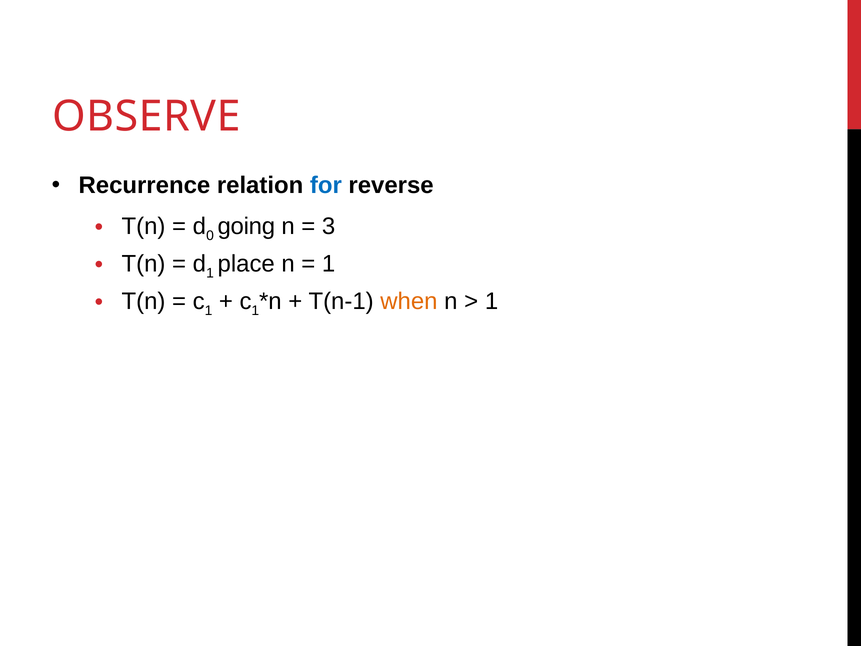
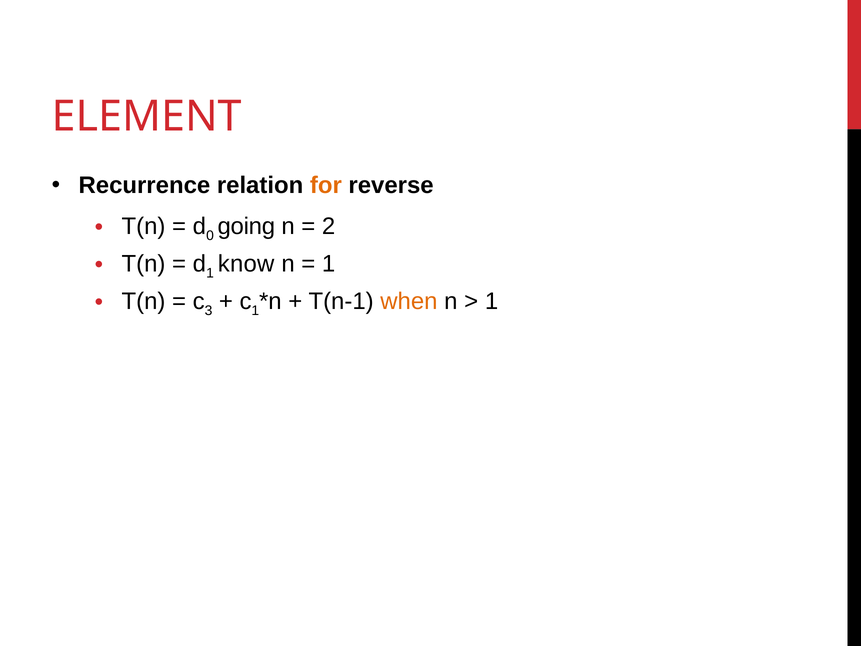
OBSERVE: OBSERVE -> ELEMENT (147, 116)
for colour: blue -> orange (326, 185)
3: 3 -> 2 (329, 226)
place: place -> know (246, 264)
1: 1 -> 3 (209, 310)
